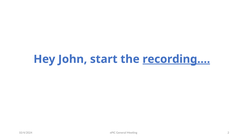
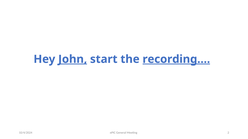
John underline: none -> present (73, 59)
